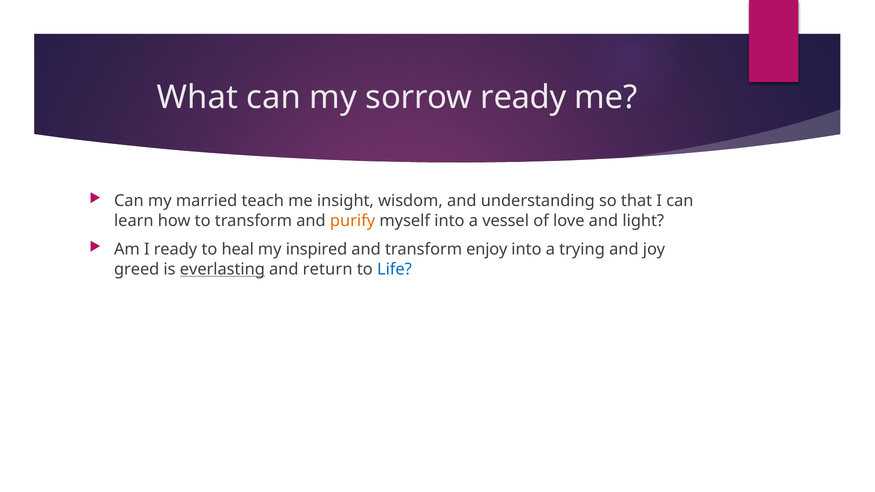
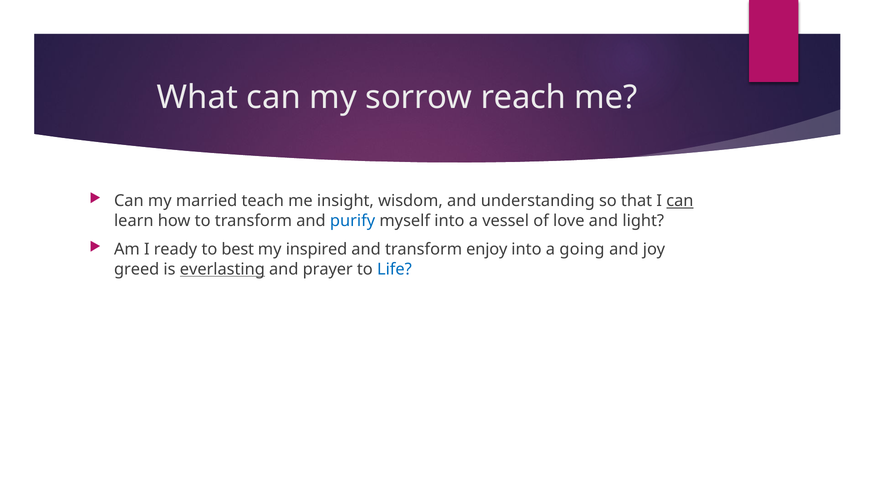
sorrow ready: ready -> reach (523, 98)
can underline: none -> present (680, 201)
purify colour: orange -> blue (353, 221)
heal: heal -> best (238, 250)
trying: trying -> going (582, 250)
return: return -> prayer (328, 269)
